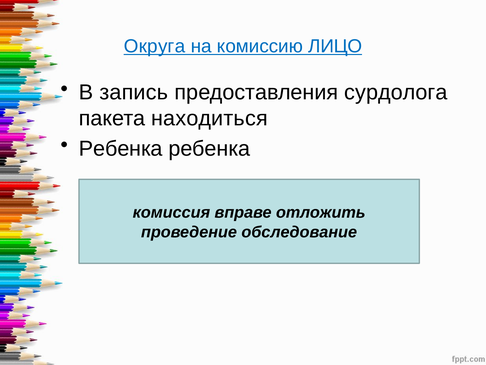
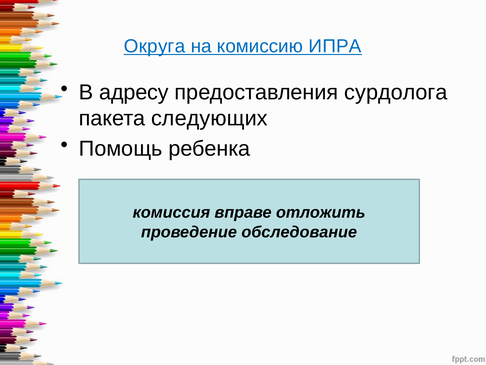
ЛИЦО: ЛИЦО -> ИПРА (335, 46)
запись: запись -> адресу (134, 92)
находиться: находиться -> следующих (209, 118)
Ребенка: Ребенка -> Помощь (121, 148)
